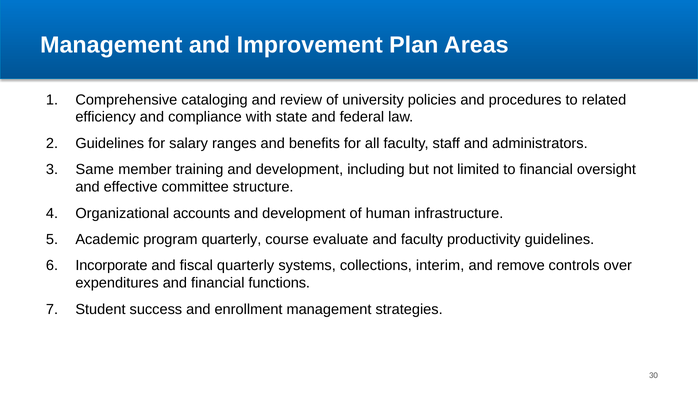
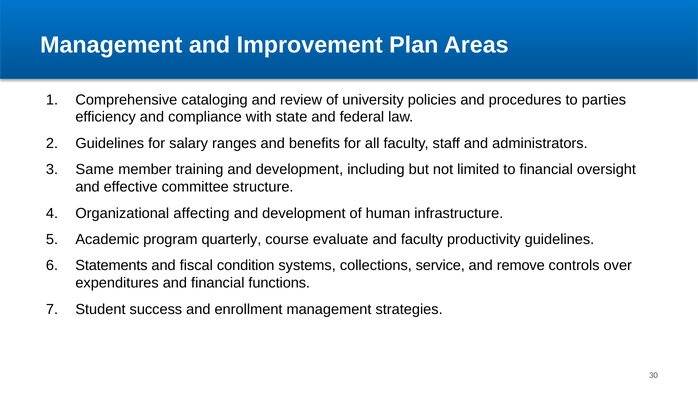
related: related -> parties (604, 100)
accounts: accounts -> affecting (202, 213)
Incorporate: Incorporate -> Statements (111, 265)
fiscal quarterly: quarterly -> condition (246, 265)
interim: interim -> service (440, 265)
